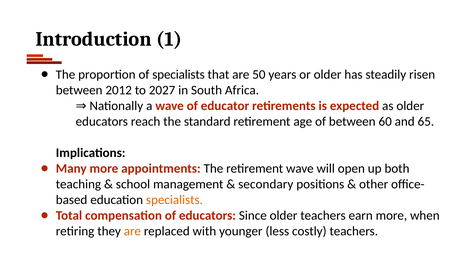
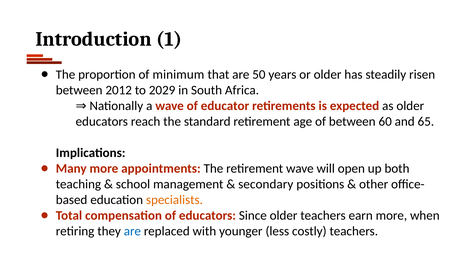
of specialists: specialists -> minimum (178, 75)
2027: 2027 -> 2029 (162, 90)
are colour: orange -> blue (132, 231)
